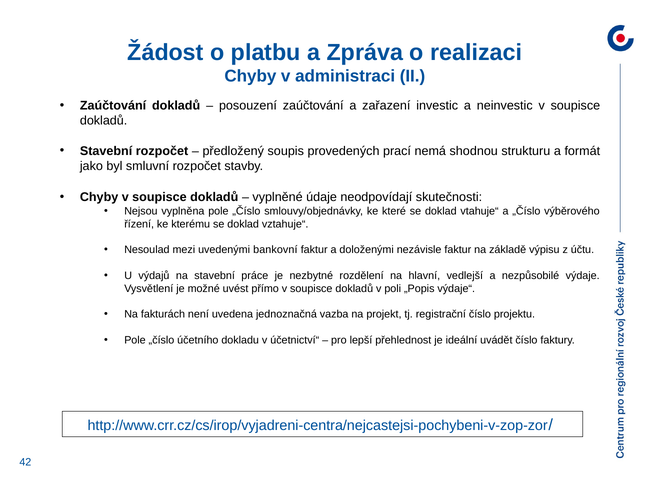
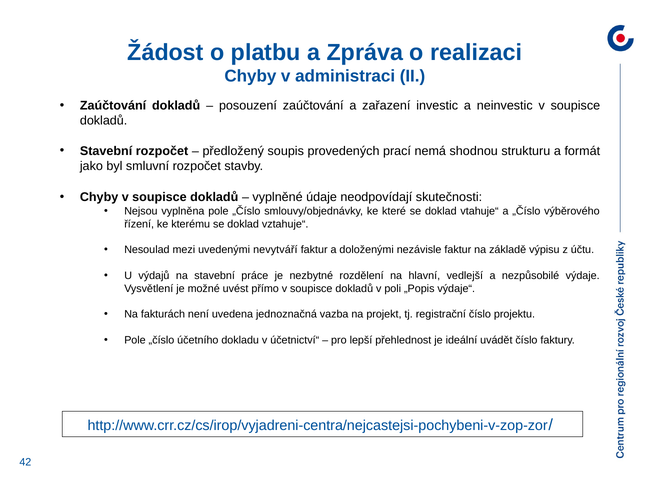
bankovní: bankovní -> nevytváří (275, 250)
